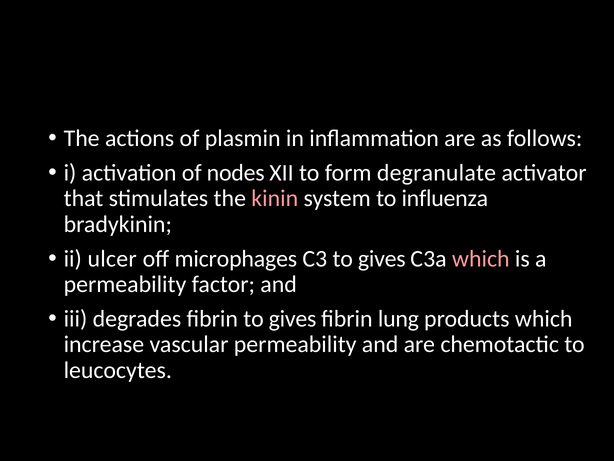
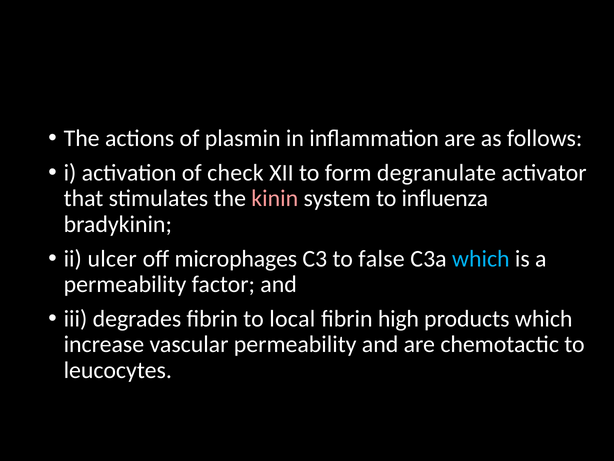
nodes: nodes -> check (235, 173)
C3 to gives: gives -> false (382, 258)
which colour: pink -> light blue (481, 258)
fibrin to gives: gives -> local (292, 318)
lung: lung -> high (398, 318)
